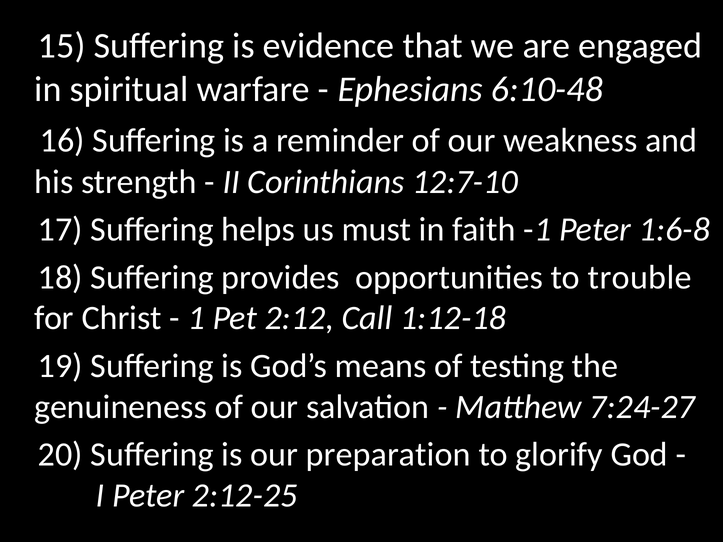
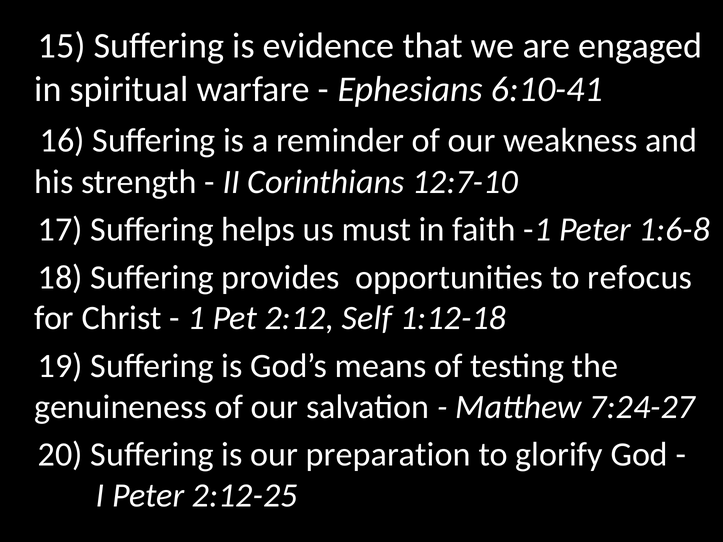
6:10-48: 6:10-48 -> 6:10-41 (547, 89)
trouble: trouble -> refocus (640, 277)
Call: Call -> Self (367, 318)
